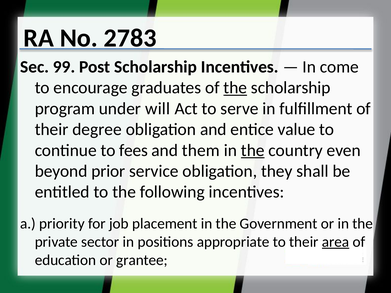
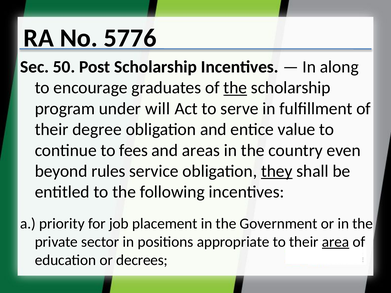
2783: 2783 -> 5776 (130, 38)
99: 99 -> 50 (64, 67)
come: come -> along (339, 67)
them: them -> areas (201, 150)
the underline: present -> none (253, 150)
prior: prior -> rules (108, 171)
they underline: none -> present (277, 171)
grantee: grantee -> decrees (142, 260)
